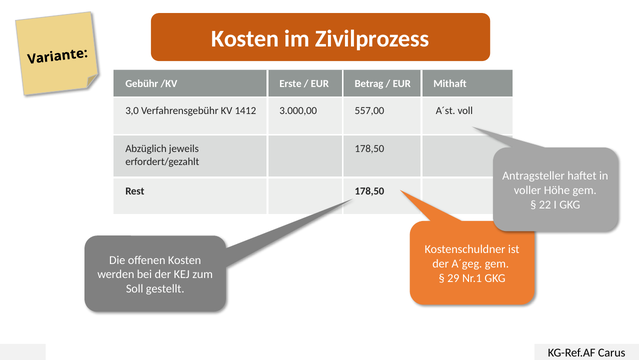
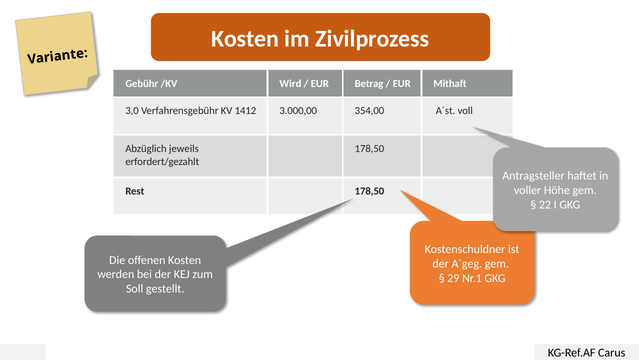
Erste: Erste -> Wird (290, 83)
557,00: 557,00 -> 354,00 (369, 111)
